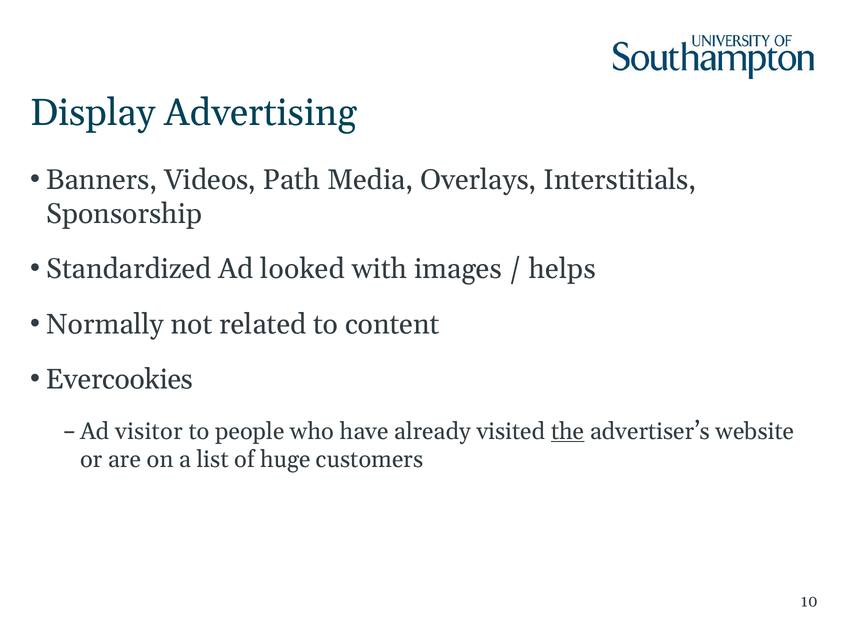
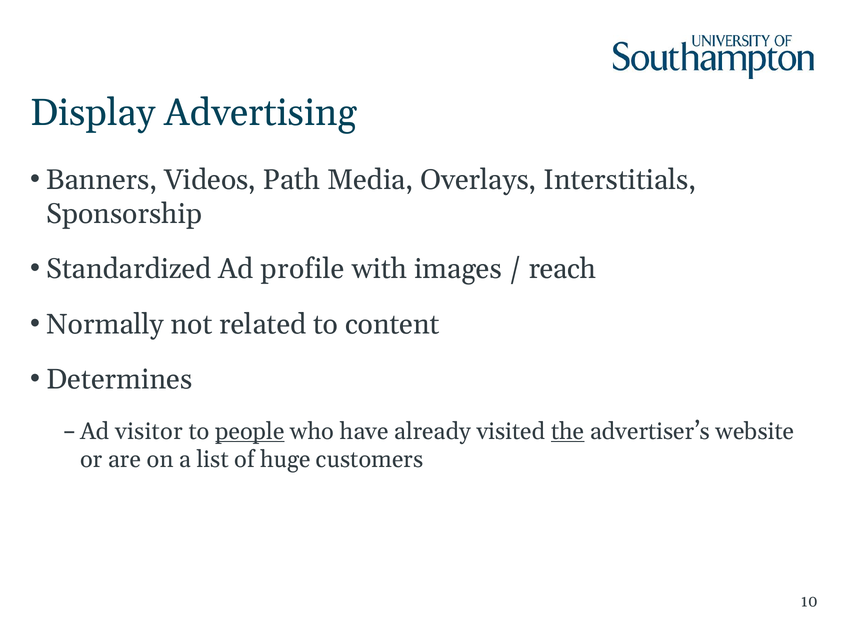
looked: looked -> profile (303, 269)
helps: helps -> reach (563, 269)
Evercookies: Evercookies -> Determines (119, 379)
people underline: none -> present (250, 431)
